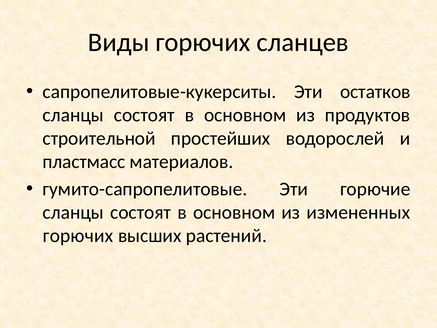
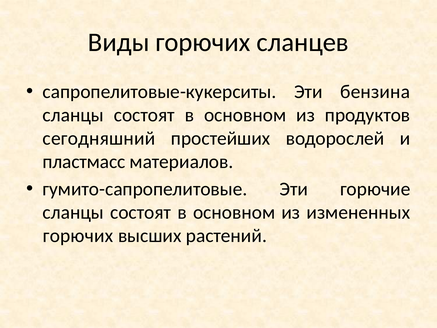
остатков: остатков -> бензина (375, 92)
строительной: строительной -> сегодняшний (99, 138)
